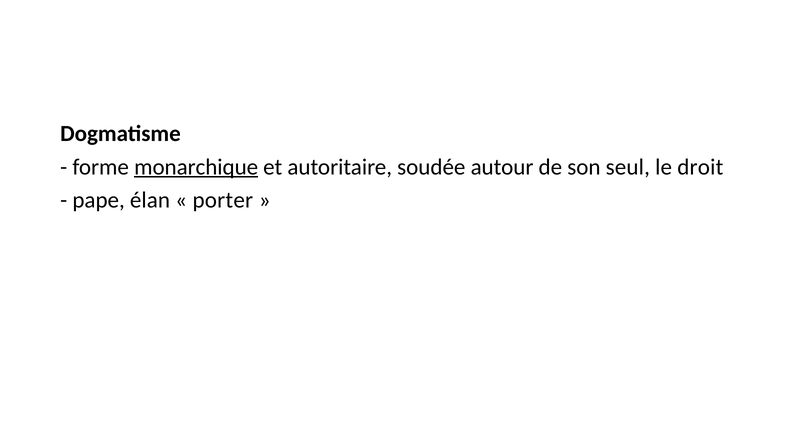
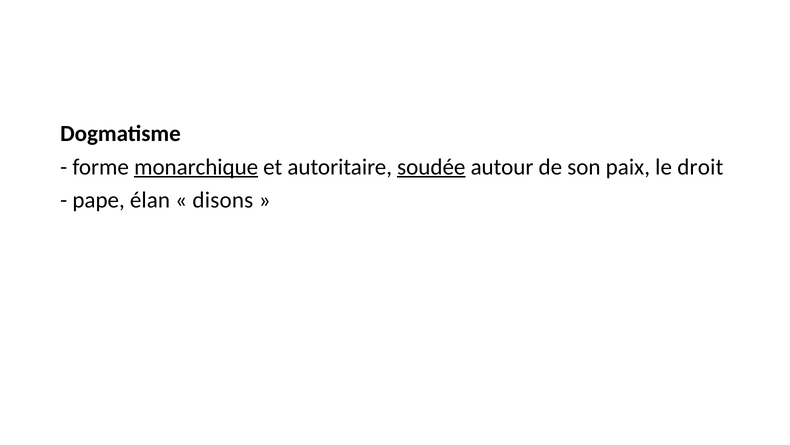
soudée underline: none -> present (431, 167)
seul: seul -> paix (628, 167)
porter: porter -> disons (223, 200)
